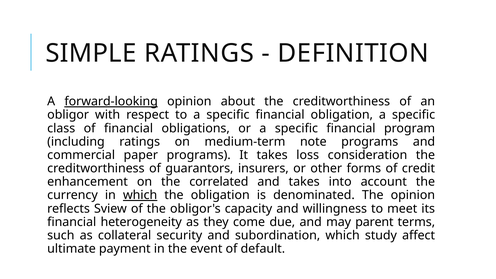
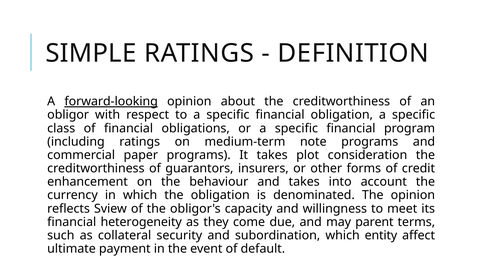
loss: loss -> plot (308, 155)
correlated: correlated -> behaviour (219, 182)
which underline: present -> none (140, 195)
study: study -> entity (381, 235)
